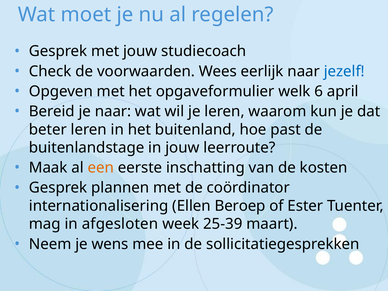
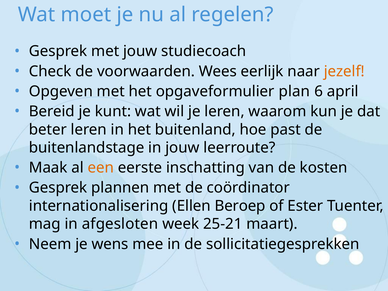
jezelf colour: blue -> orange (344, 71)
welk: welk -> plan (294, 91)
je naar: naar -> kunt (113, 111)
25-39: 25-39 -> 25-21 (223, 224)
